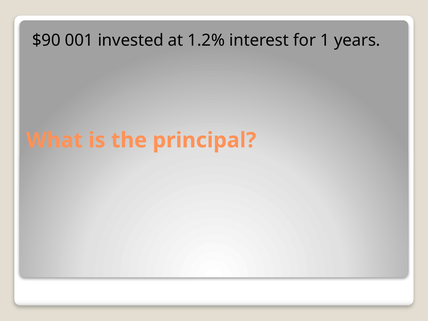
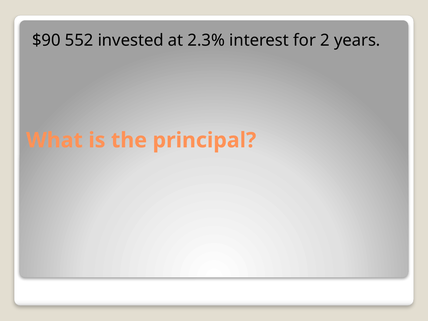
001: 001 -> 552 (79, 40)
1.2%: 1.2% -> 2.3% (206, 40)
1: 1 -> 2 (325, 40)
